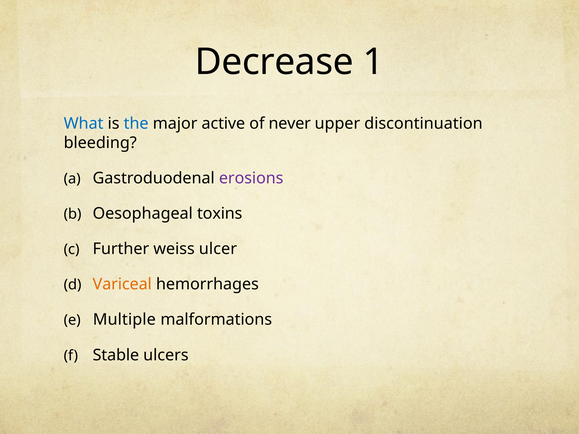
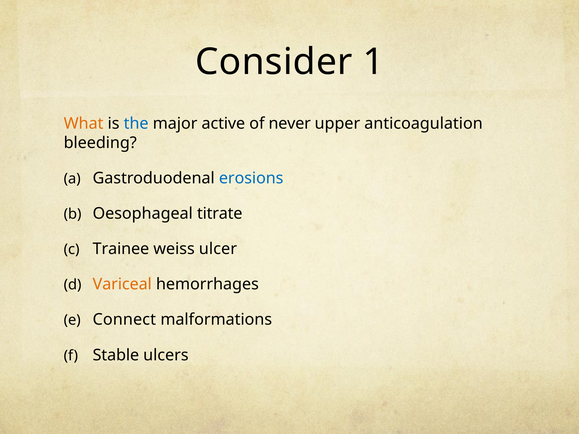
Decrease: Decrease -> Consider (274, 62)
What colour: blue -> orange (84, 124)
discontinuation: discontinuation -> anticoagulation (424, 124)
erosions colour: purple -> blue (251, 178)
toxins: toxins -> titrate (220, 214)
Further: Further -> Trainee (121, 249)
Multiple: Multiple -> Connect (124, 320)
